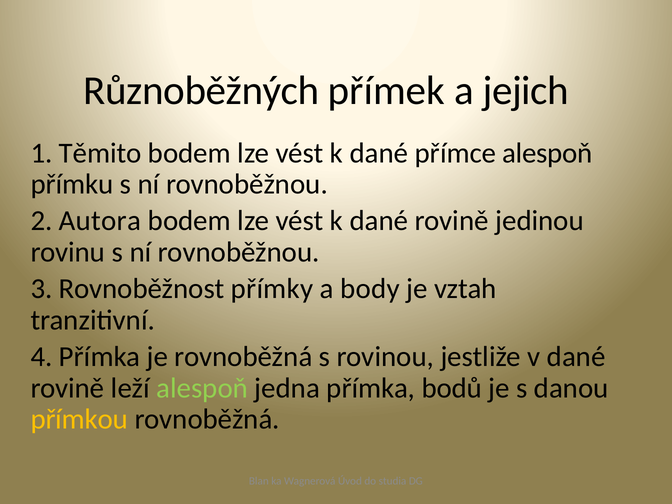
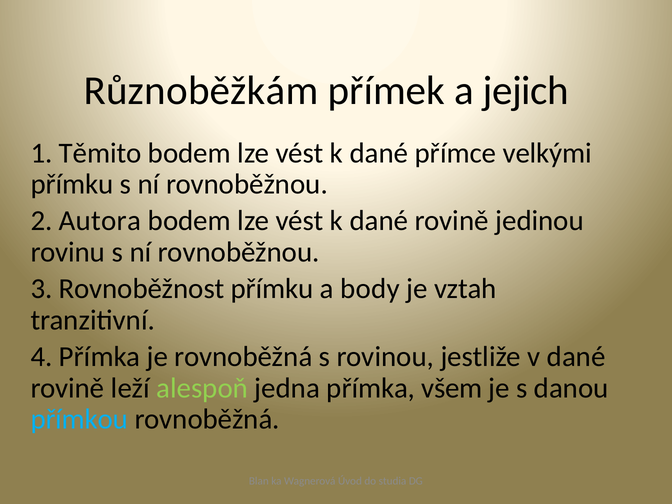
Různoběžných: Různoběžných -> Různoběžkám (201, 90)
přímce alespoň: alespoň -> velkými (547, 153)
Rovnoběžnost přímky: přímky -> přímku (272, 289)
bodů: bodů -> všem (452, 388)
přímkou colour: yellow -> light blue (79, 419)
